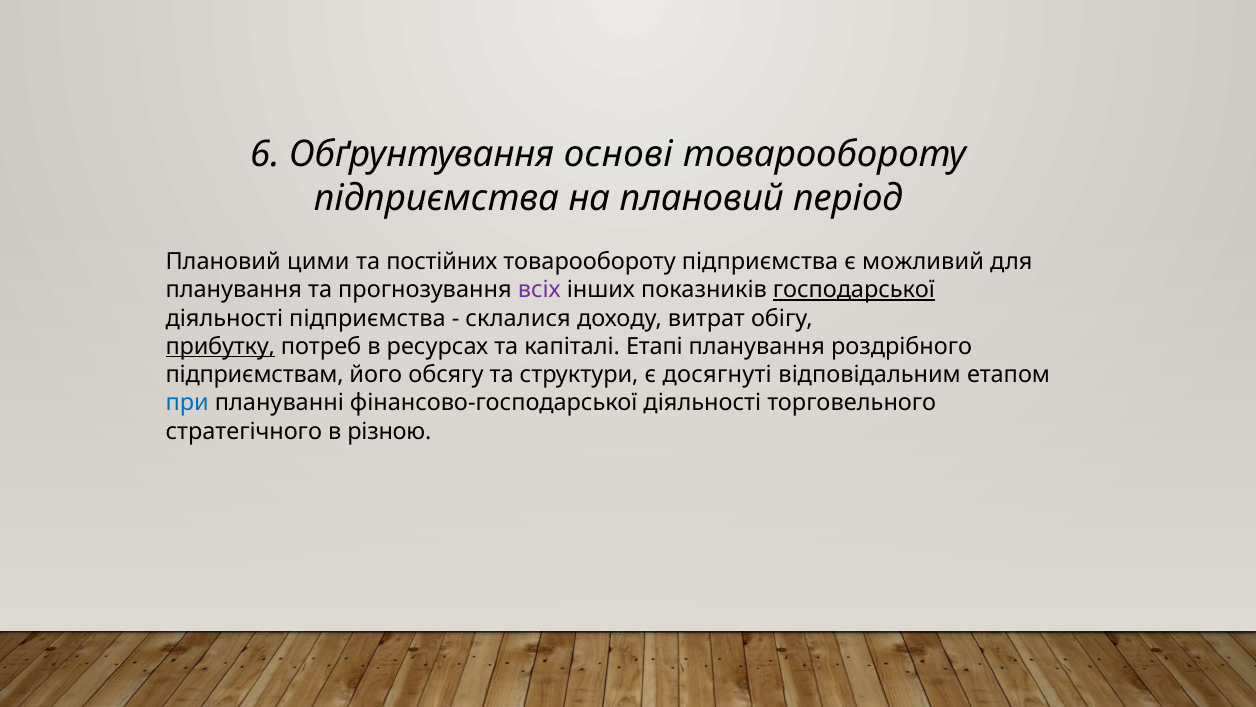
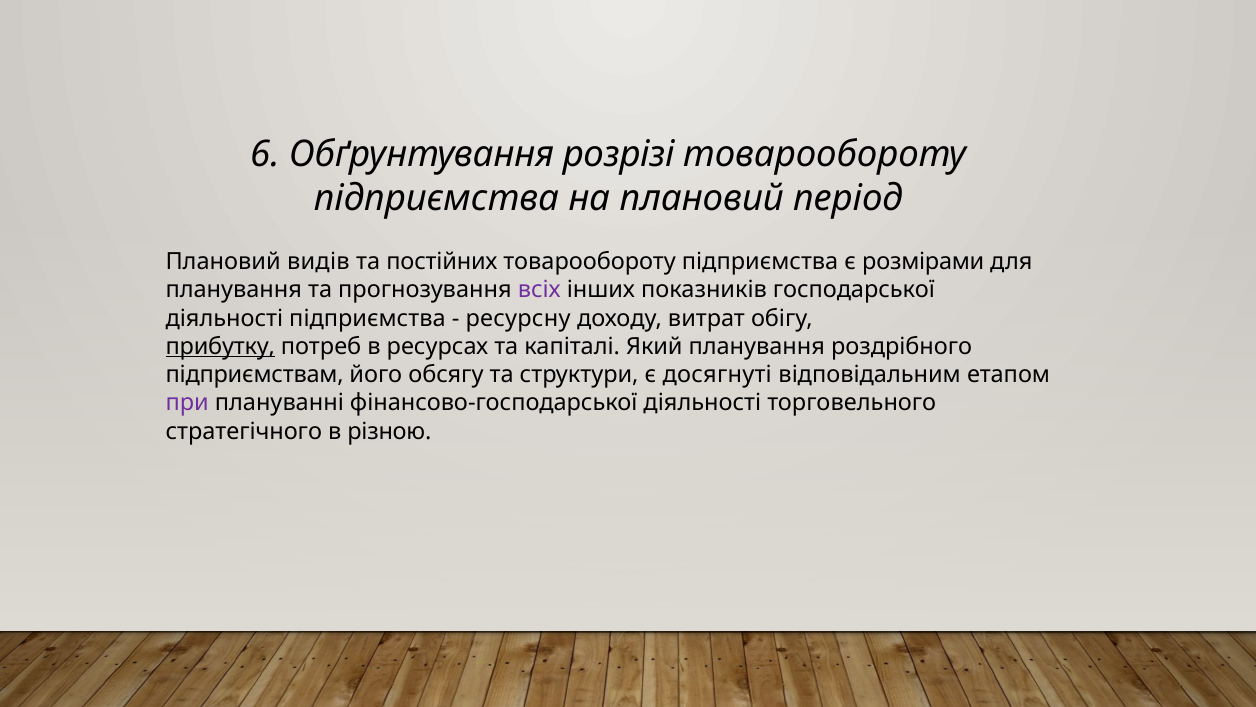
основі: основі -> розрізі (619, 154)
цими: цими -> видів (318, 262)
можливий: можливий -> розмірами (923, 262)
господарської underline: present -> none (854, 290)
склалися: склалися -> ресурсну (518, 318)
Етапі: Етапі -> Який (654, 346)
при colour: blue -> purple (187, 403)
